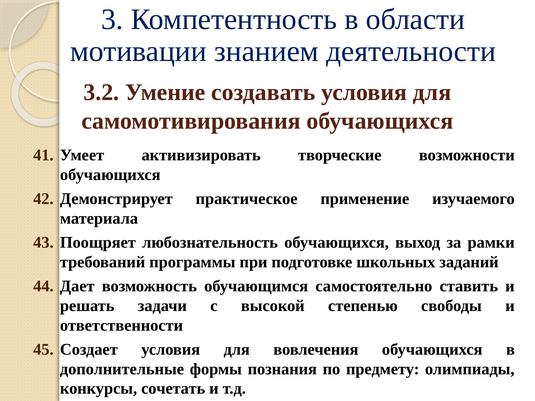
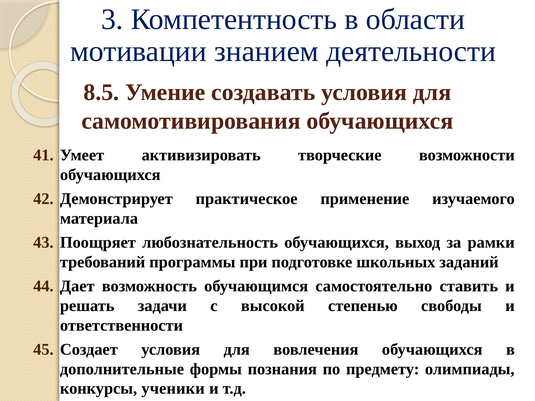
3.2: 3.2 -> 8.5 (101, 93)
сочетать: сочетать -> ученики (173, 389)
